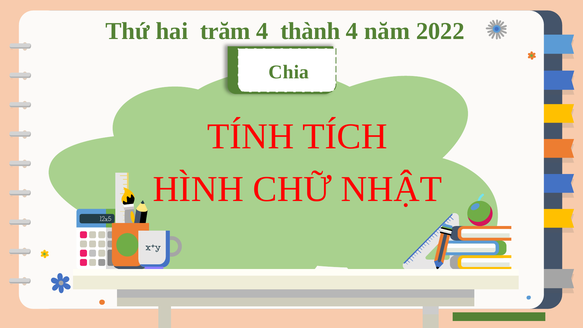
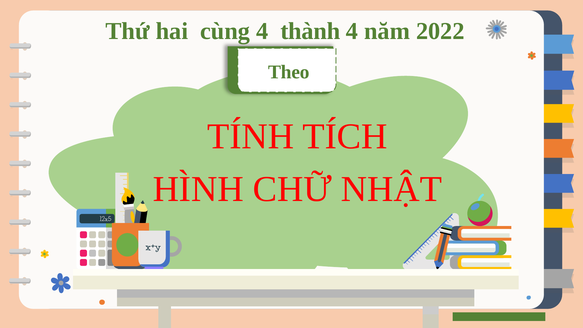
trăm: trăm -> cùng (225, 31)
Chia: Chia -> Theo (289, 72)
